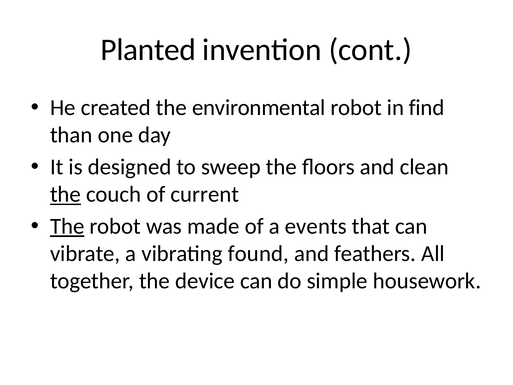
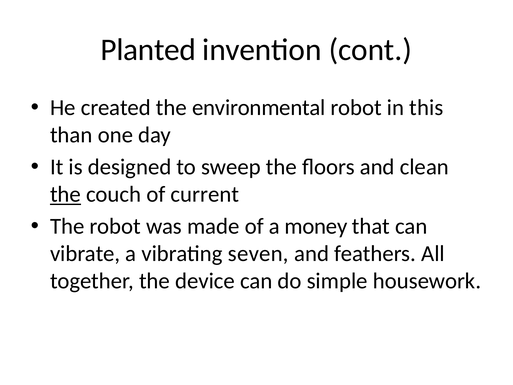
find: find -> this (426, 108)
The underline: present -> none (67, 226)
events: events -> money (316, 226)
found: found -> seven (258, 254)
